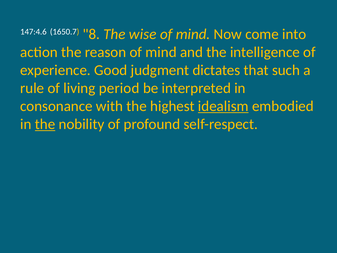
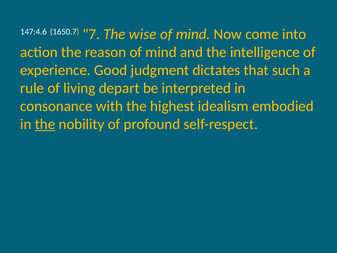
8: 8 -> 7 (91, 34)
period: period -> depart (119, 88)
idealism underline: present -> none (223, 106)
